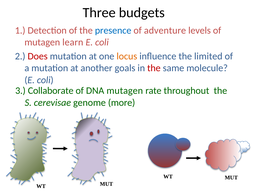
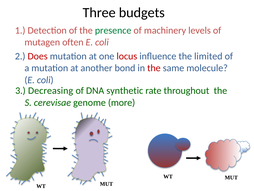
presence colour: blue -> green (113, 30)
adventure: adventure -> machinery (165, 30)
learn: learn -> often (73, 42)
locus colour: orange -> red (127, 56)
goals: goals -> bond (125, 68)
Collaborate: Collaborate -> Decreasing (51, 90)
DNA mutagen: mutagen -> synthetic (125, 90)
